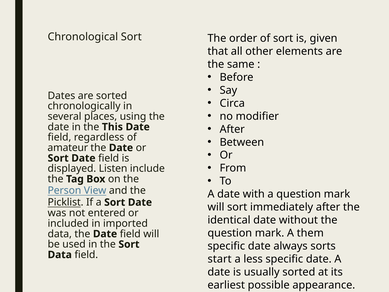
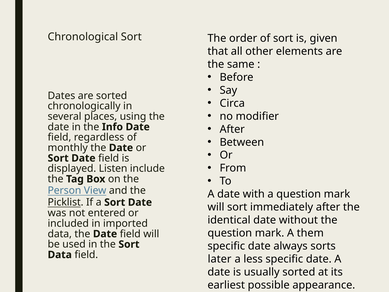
This: This -> Info (112, 127)
amateur: amateur -> monthly (68, 148)
start: start -> later (220, 259)
